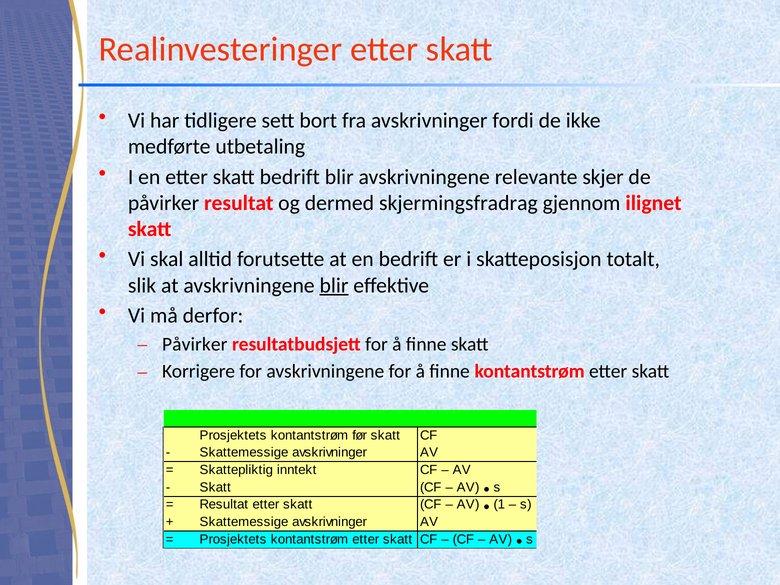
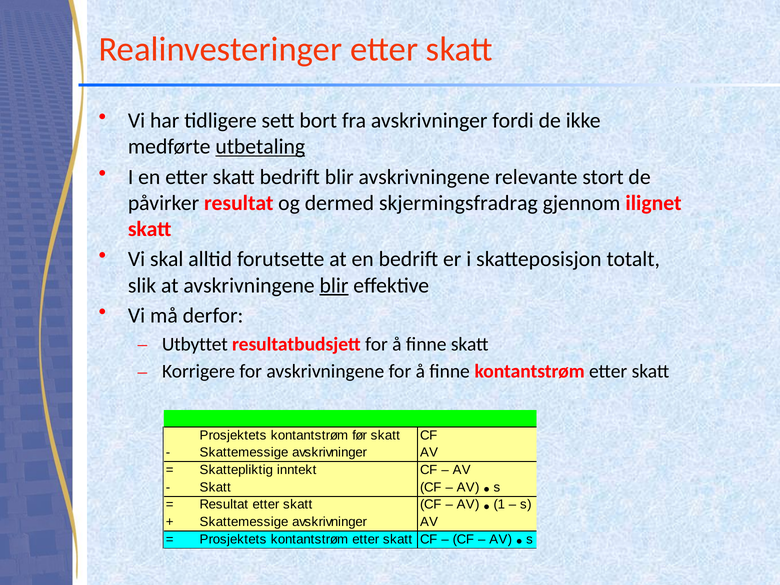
utbetaling underline: none -> present (260, 147)
skjer: skjer -> stort (603, 177)
Påvirker: Påvirker -> Utbyttet (195, 344)
